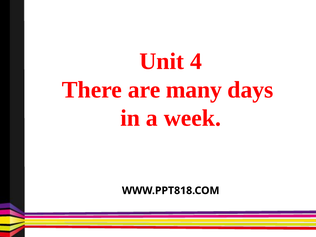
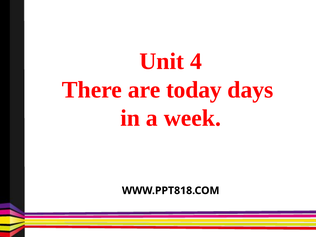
many: many -> today (194, 90)
